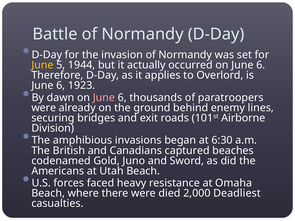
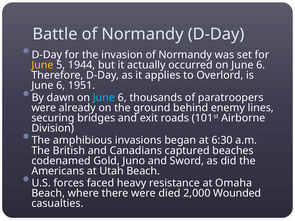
1923: 1923 -> 1951 (82, 86)
June colour: pink -> light blue (104, 98)
Deadliest: Deadliest -> Wounded (237, 193)
